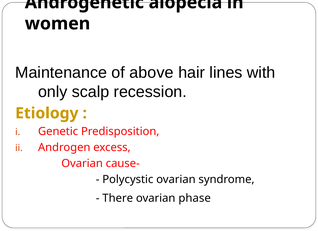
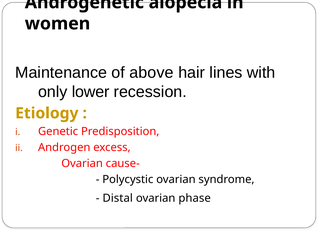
scalp: scalp -> lower (91, 92)
There: There -> Distal (118, 198)
